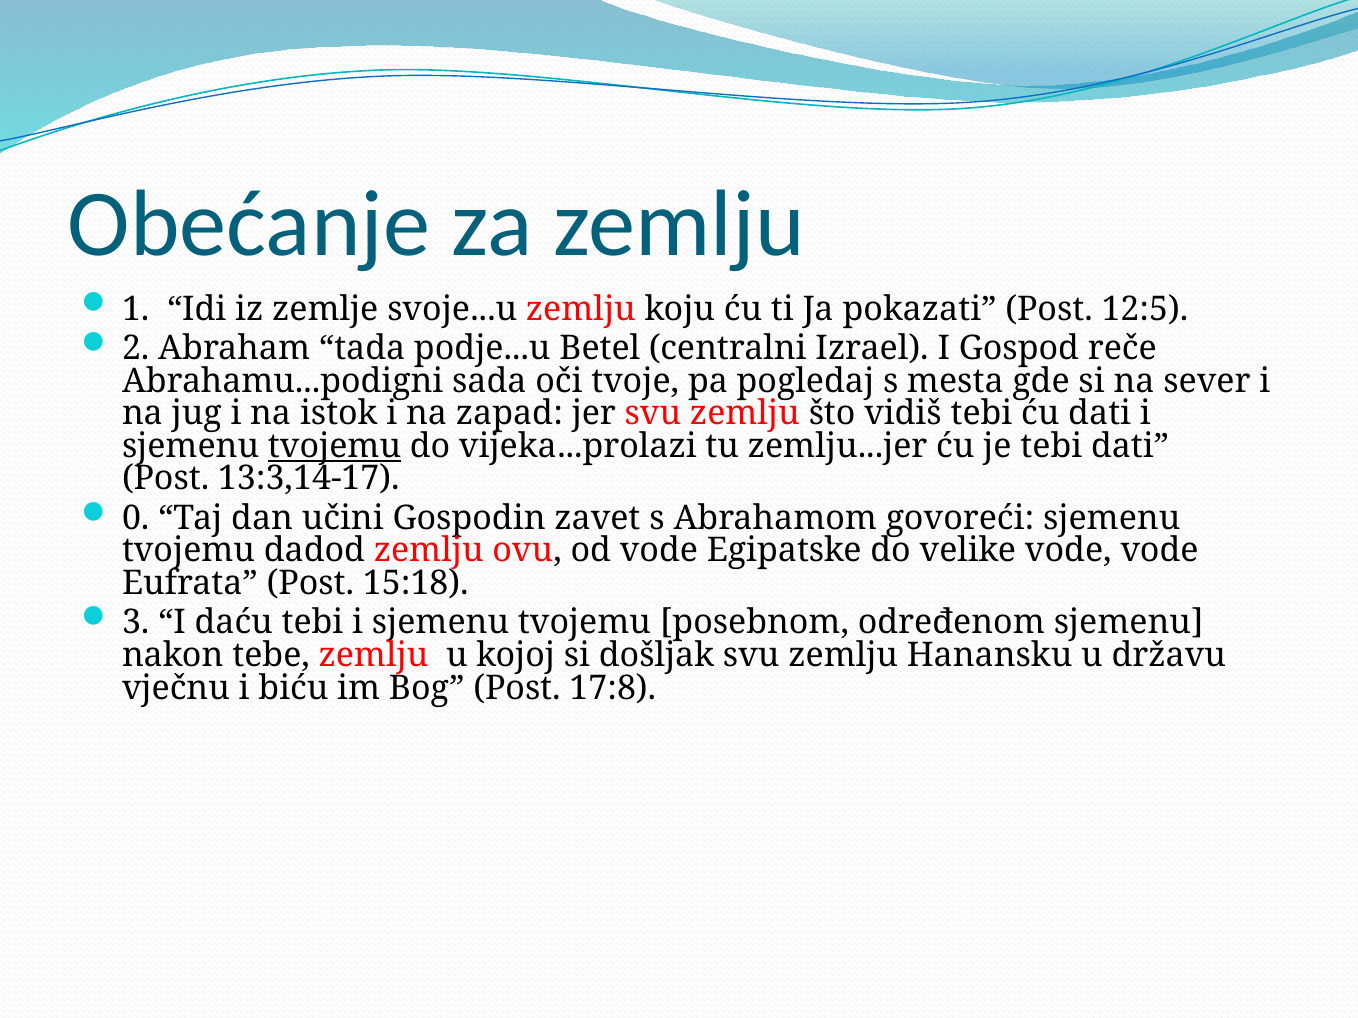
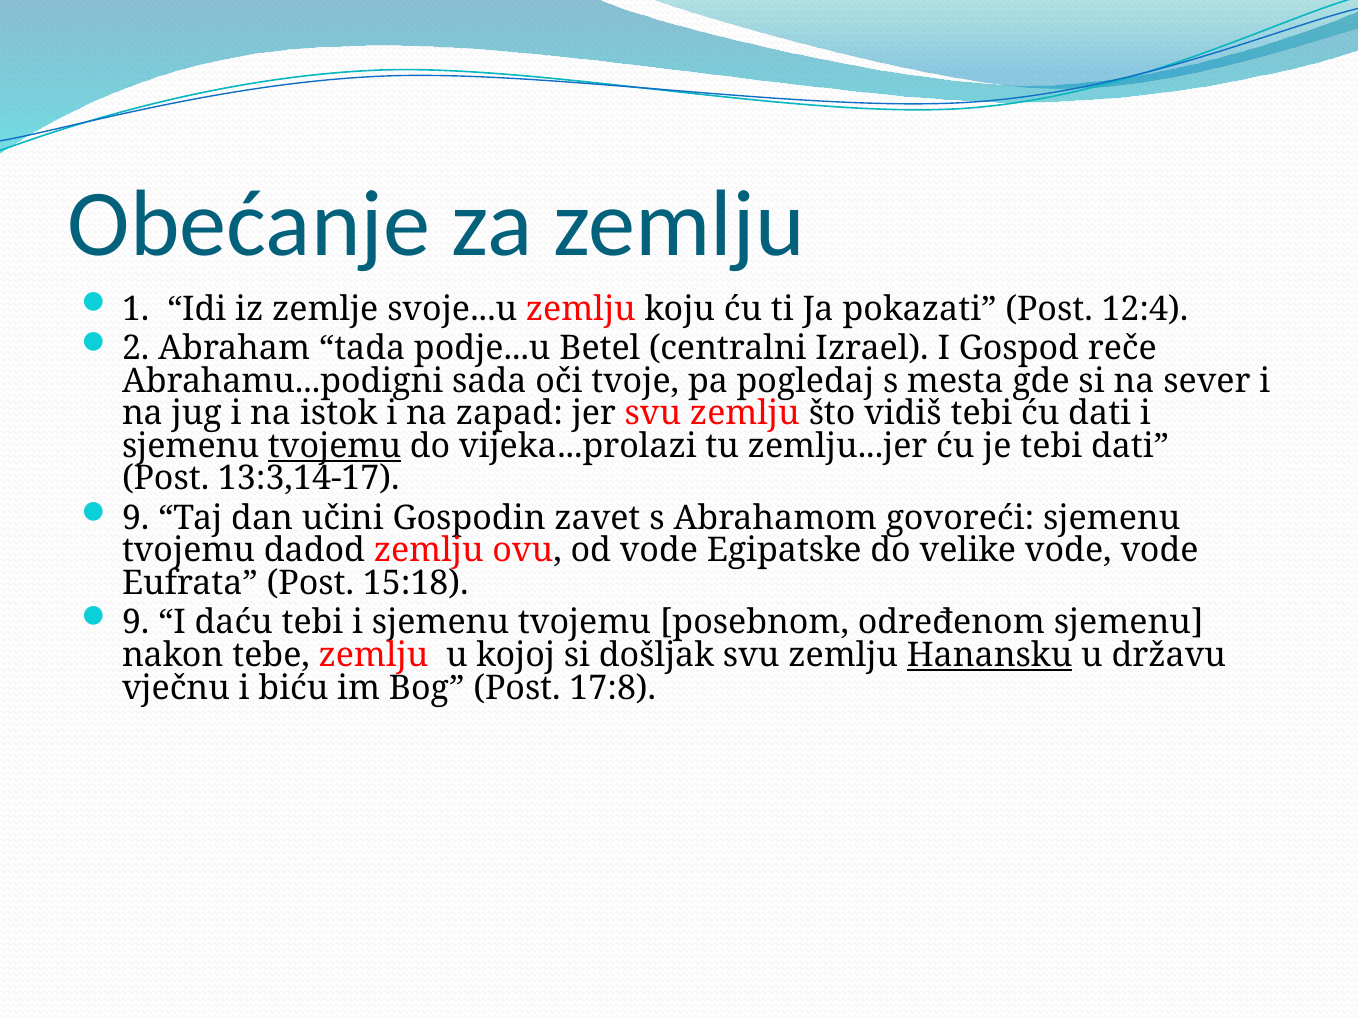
12:5: 12:5 -> 12:4 (1145, 309)
0: 0 -> 9 (136, 518)
3: 3 -> 9 (136, 623)
Hanansku underline: none -> present (990, 656)
